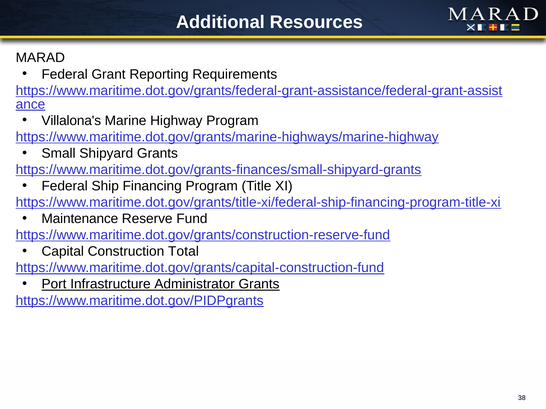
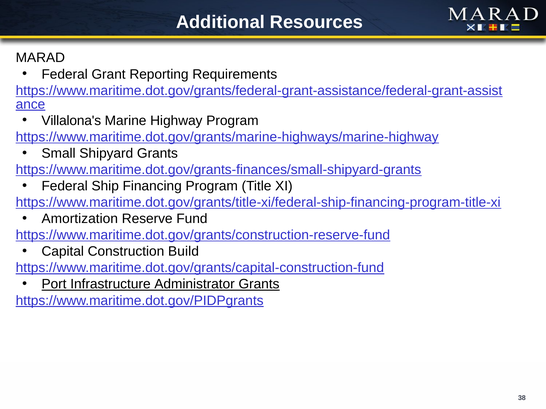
Maintenance: Maintenance -> Amortization (80, 219)
Total: Total -> Build (184, 252)
